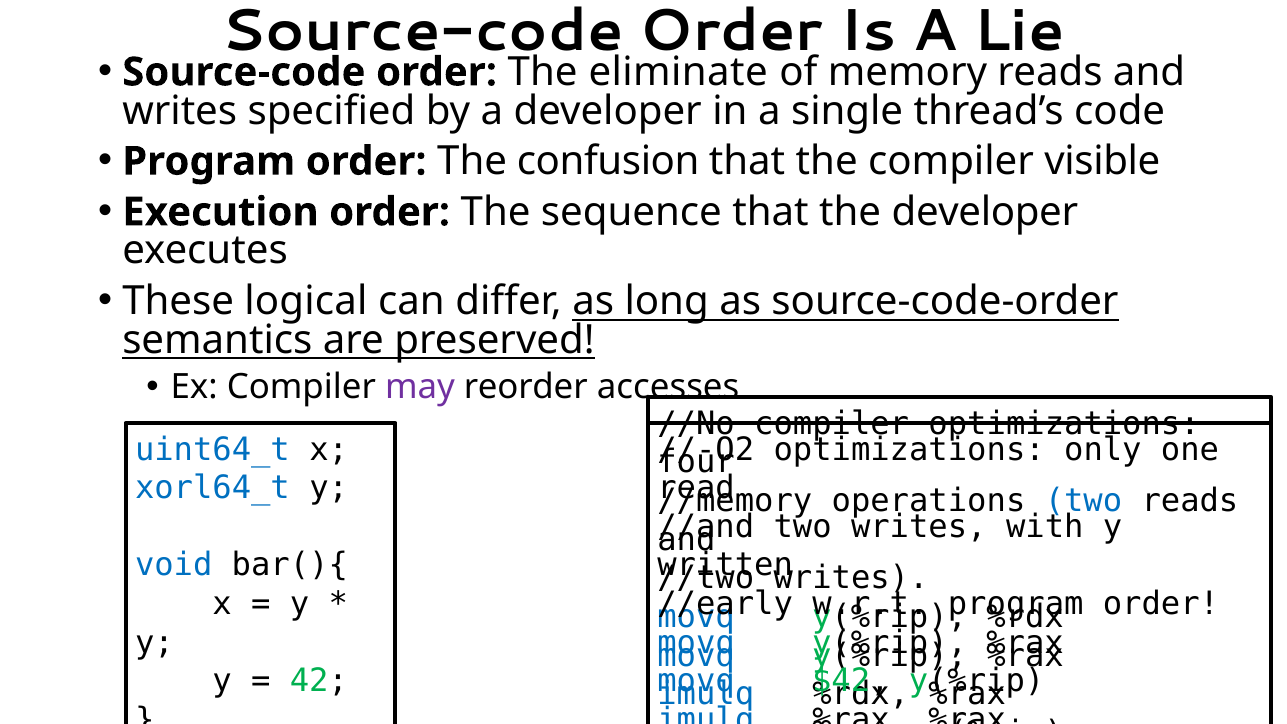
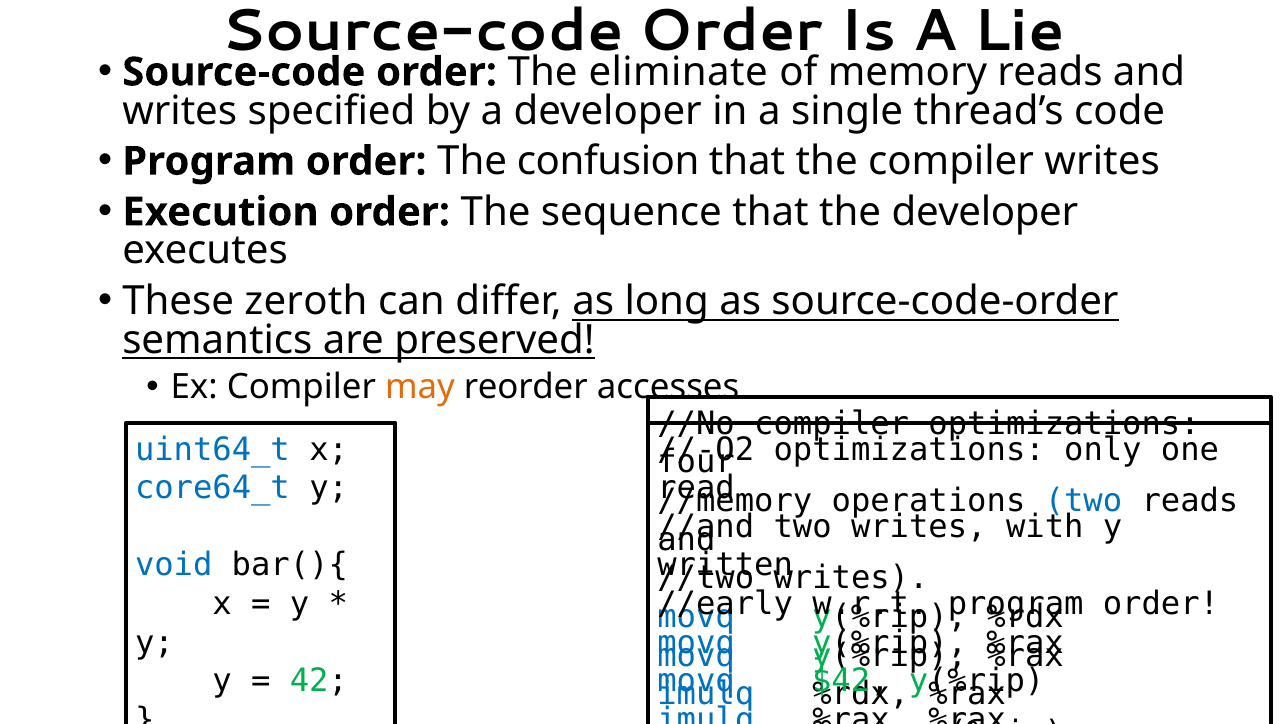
compiler visible: visible -> writes (1102, 161)
logical: logical -> zeroth (306, 301)
may colour: purple -> orange (420, 387)
xorl64_t: xorl64_t -> core64_t (212, 488)
